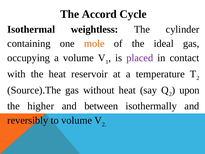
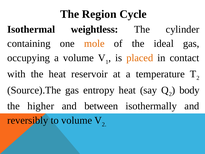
Accord: Accord -> Region (99, 14)
placed colour: purple -> orange (140, 58)
without: without -> entropy (99, 90)
upon: upon -> body (189, 90)
